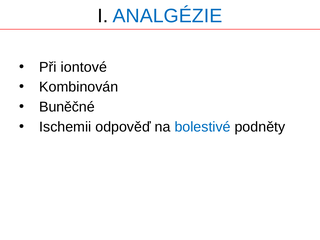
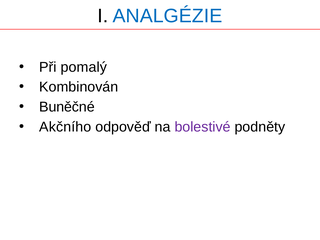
iontové: iontové -> pomalý (84, 67)
Ischemii: Ischemii -> Akčního (65, 127)
bolestivé colour: blue -> purple (203, 127)
